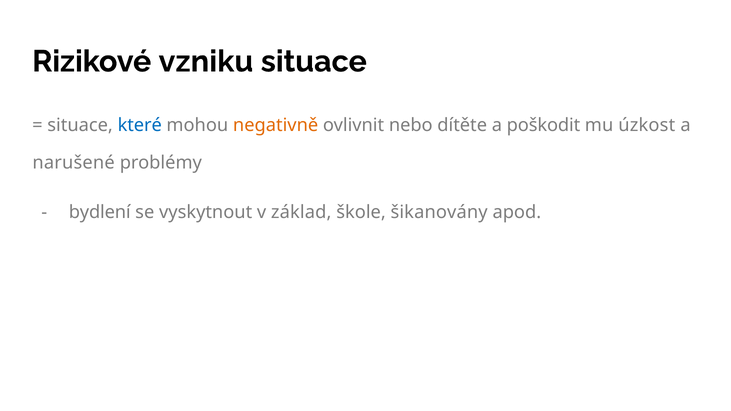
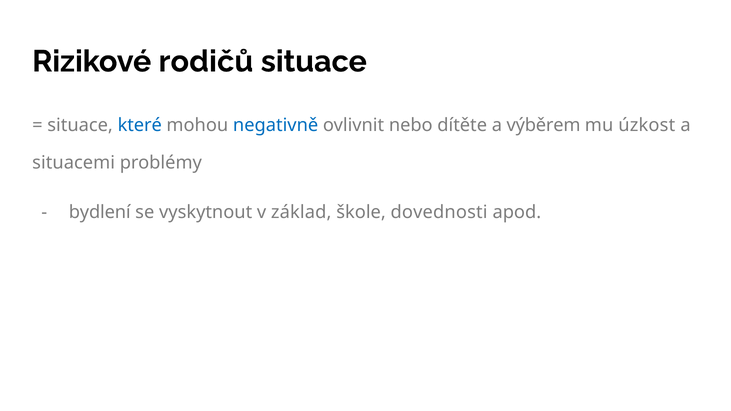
vzniku: vzniku -> rodičů (206, 61)
negativně colour: orange -> blue (276, 125)
poškodit: poškodit -> výběrem (544, 125)
narušené: narušené -> situacemi (74, 163)
šikanovány: šikanovány -> dovednosti (439, 212)
